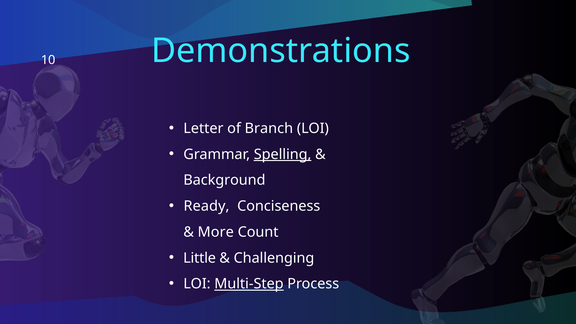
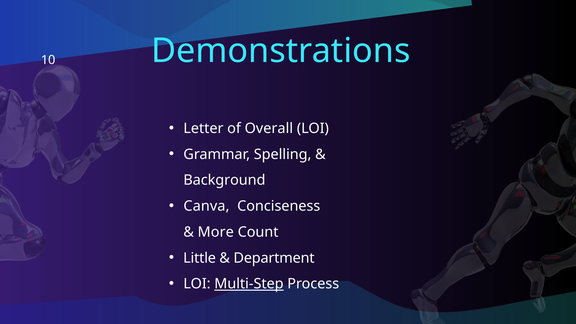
Branch: Branch -> Overall (269, 128)
Spelling underline: present -> none (283, 154)
Ready: Ready -> Canva (206, 206)
Challenging: Challenging -> Department (274, 258)
